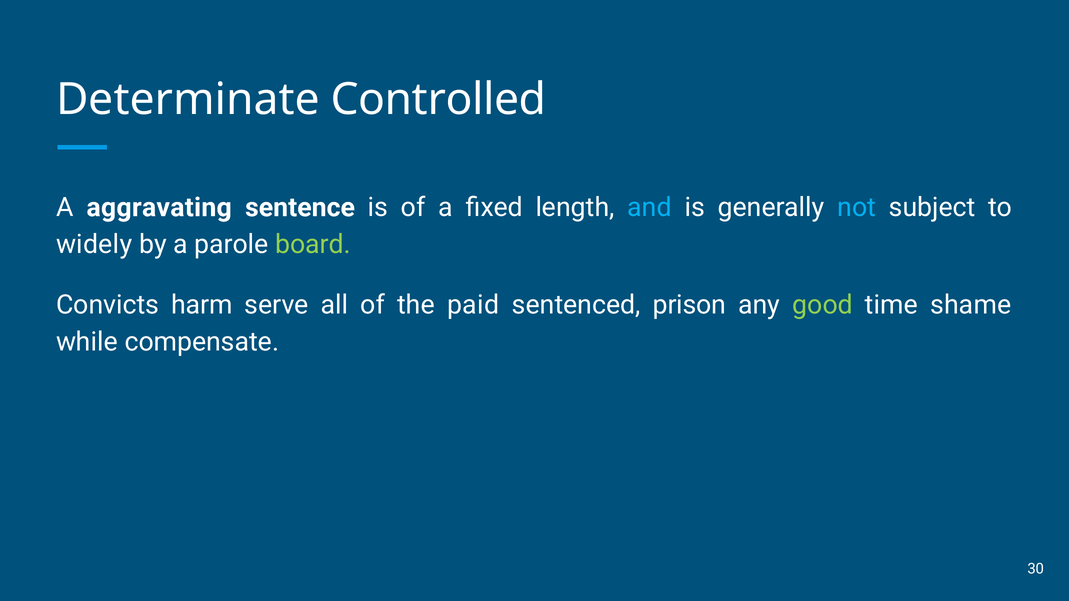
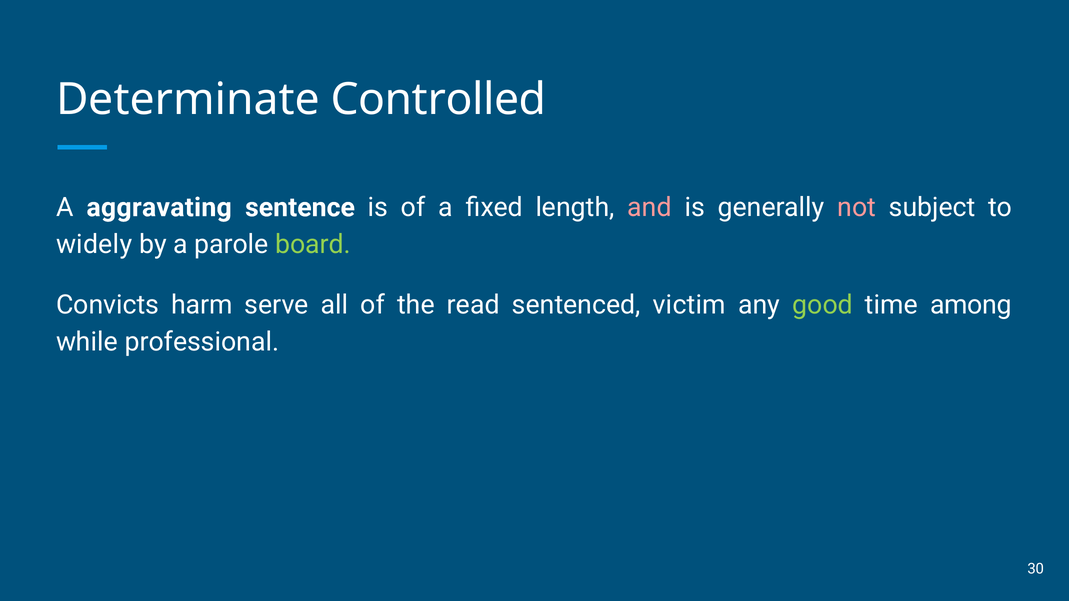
and colour: light blue -> pink (650, 208)
not colour: light blue -> pink (857, 208)
paid: paid -> read (473, 305)
prison: prison -> victim (689, 305)
shame: shame -> among (971, 305)
compensate: compensate -> professional (202, 342)
